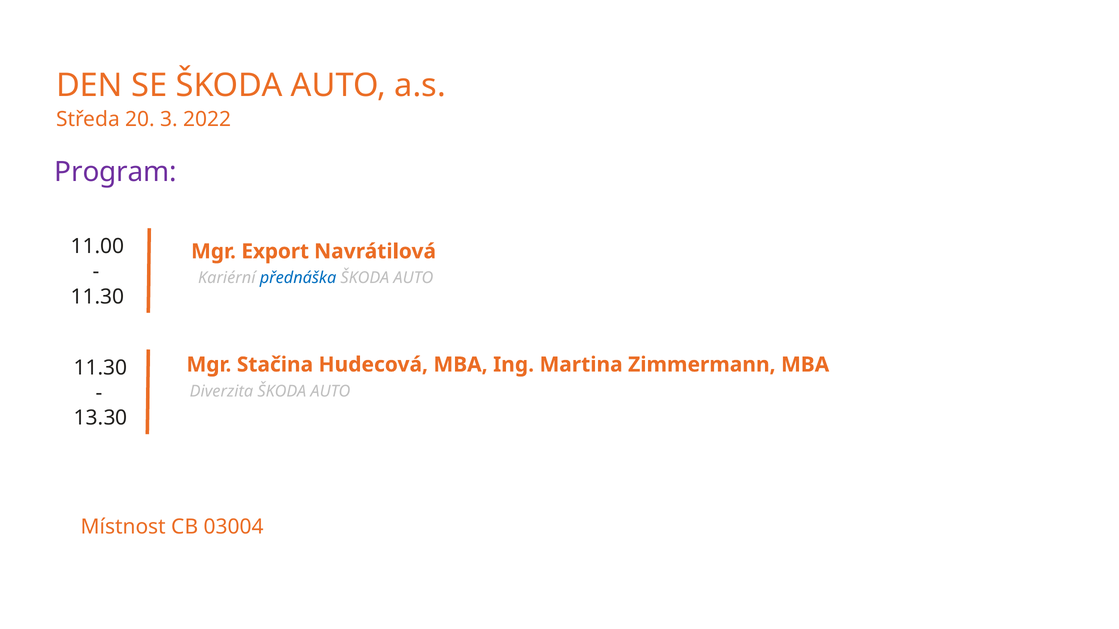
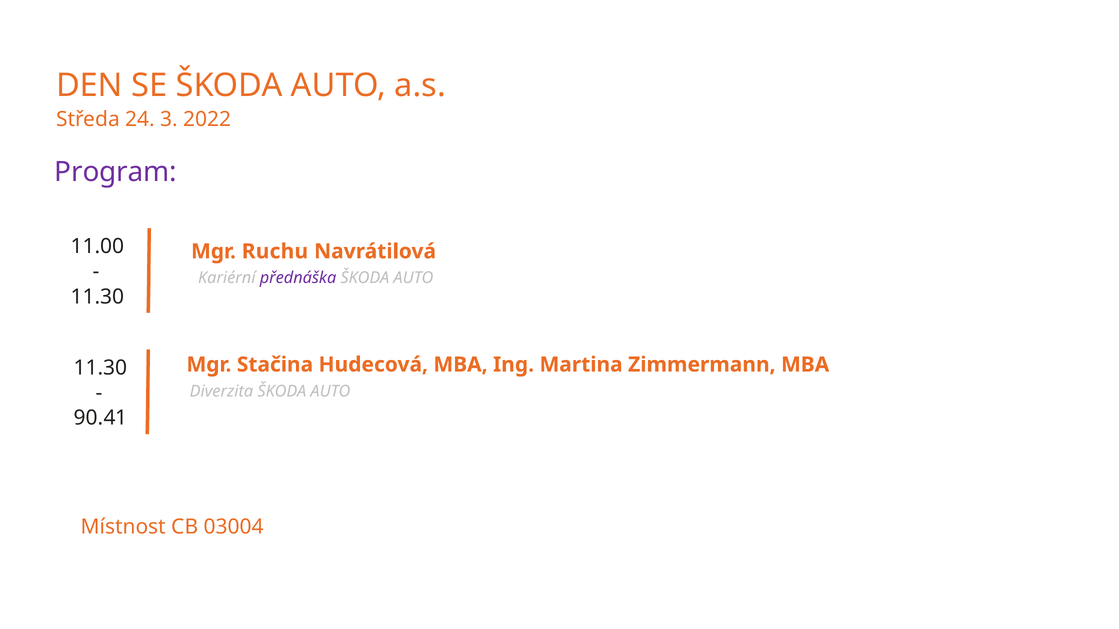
20: 20 -> 24 (140, 119)
Export: Export -> Ruchu (275, 252)
přednáška colour: blue -> purple (298, 278)
13.30: 13.30 -> 90.41 (101, 418)
